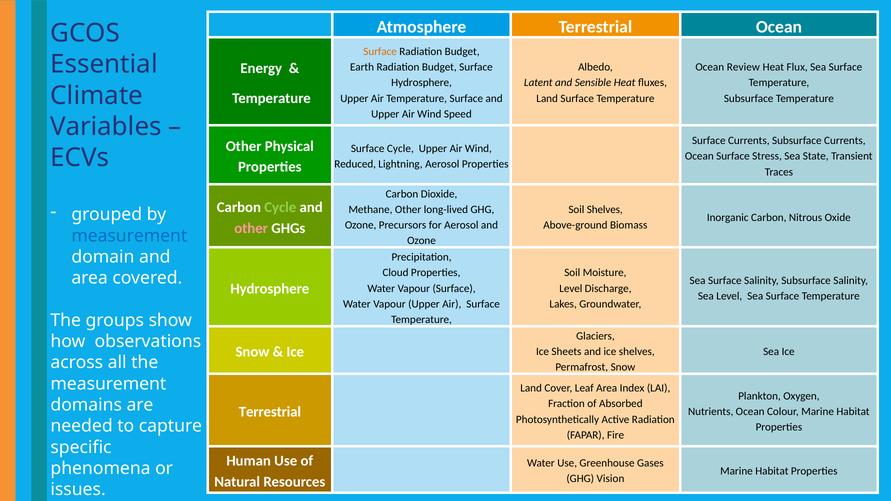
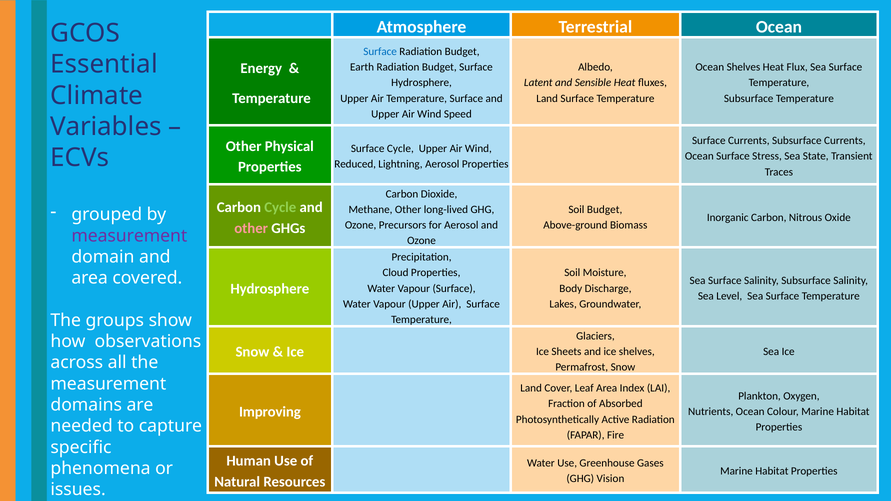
Surface colour: orange -> blue (380, 52)
Ocean Review: Review -> Shelves (743, 67)
Soil Shelves: Shelves -> Budget (605, 210)
measurement colour: blue -> purple (129, 236)
Level: Level -> Body (571, 288)
Terrestrial: Terrestrial -> Improving (270, 412)
